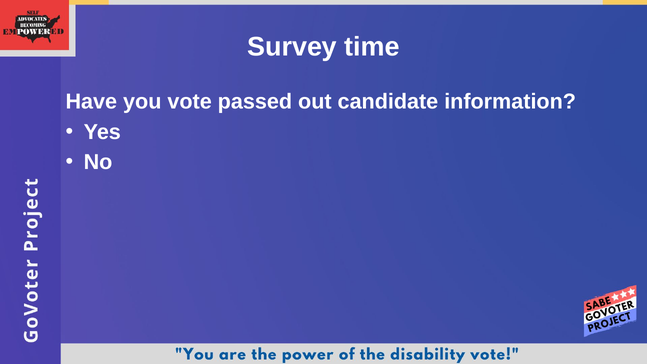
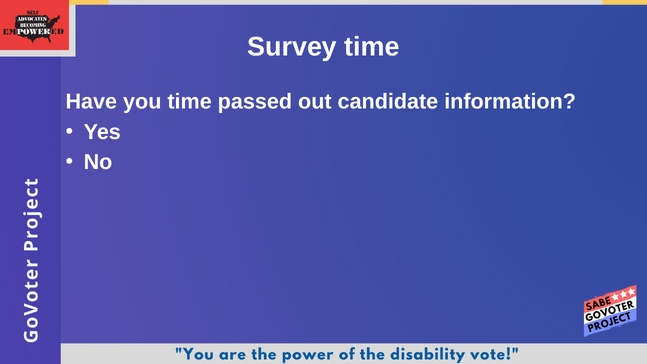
you vote: vote -> time (190, 102)
